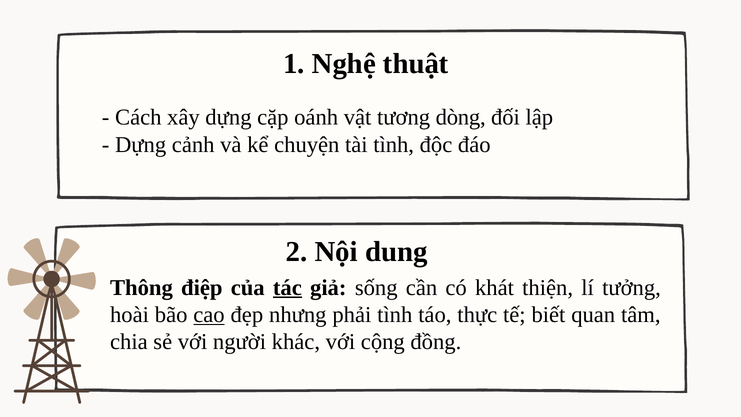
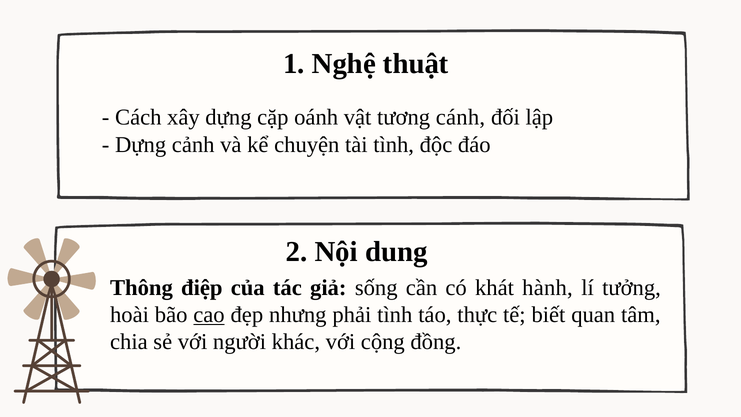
dòng: dòng -> cánh (460, 117)
tác underline: present -> none (287, 287)
thiện: thiện -> hành (548, 287)
